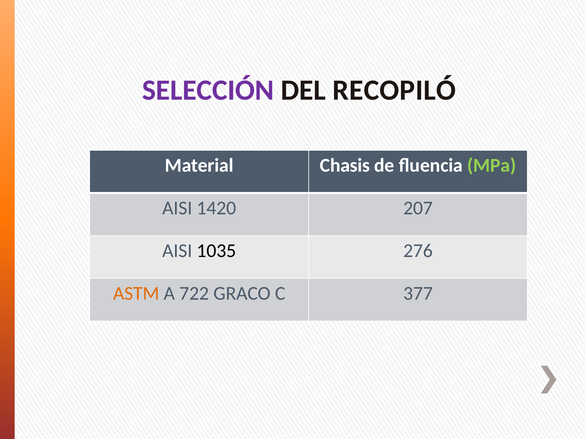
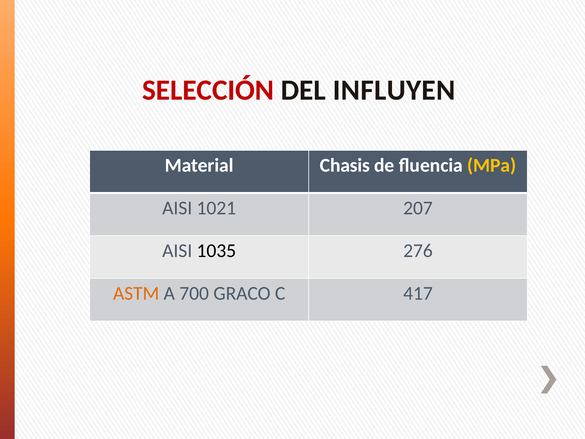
SELECCIÓN colour: purple -> red (208, 90)
RECOPILÓ: RECOPILÓ -> INFLUYEN (394, 90)
MPa colour: light green -> yellow (492, 165)
1420: 1420 -> 1021 (216, 208)
722: 722 -> 700 (194, 293)
377: 377 -> 417 (418, 293)
